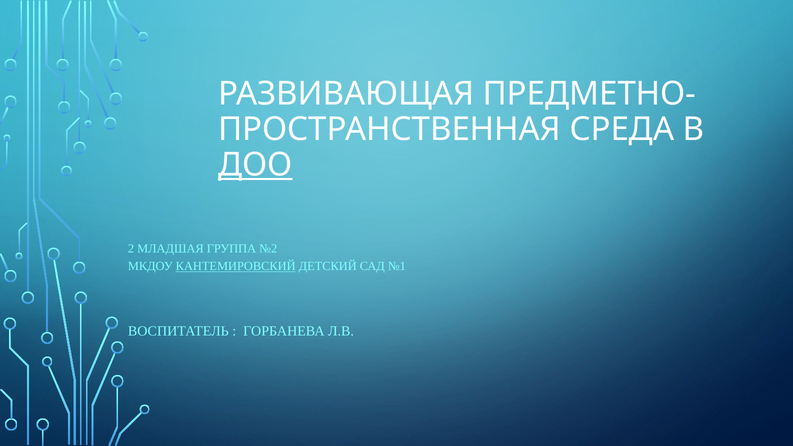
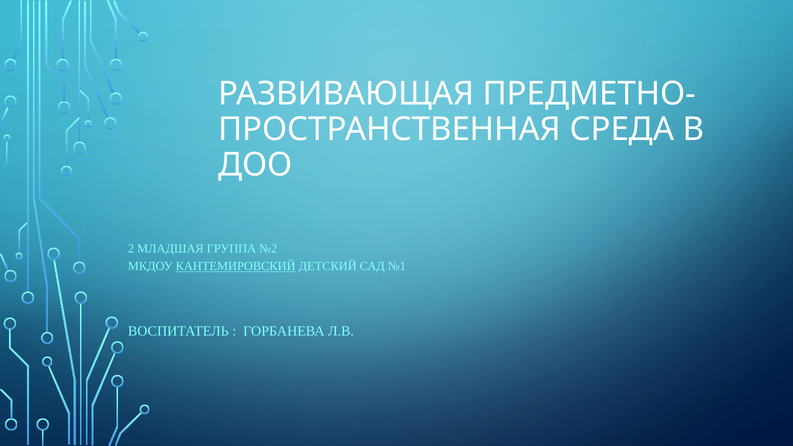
ДОО underline: present -> none (255, 165)
